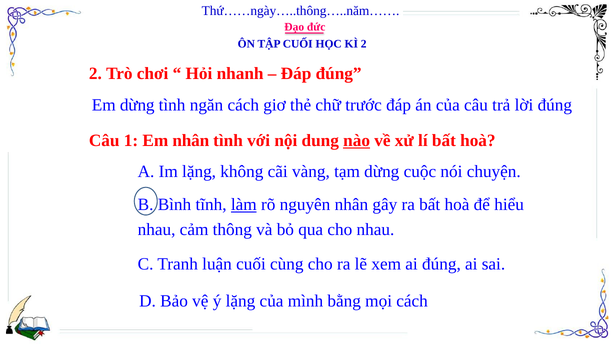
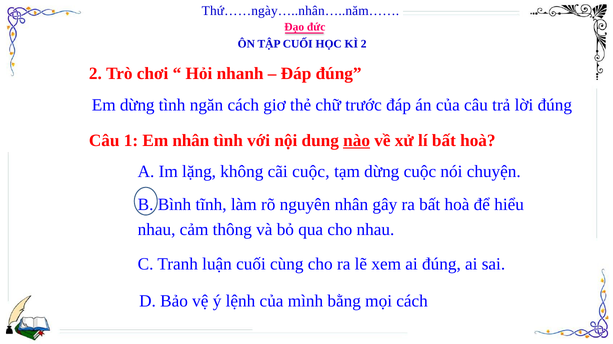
Thứ……ngày…..thông…..năm……: Thứ……ngày…..thông…..năm…… -> Thứ……ngày…..nhân…..năm…… (300, 11)
cãi vàng: vàng -> cuộc (311, 172)
làm underline: present -> none (244, 205)
ý lặng: lặng -> lệnh (241, 301)
